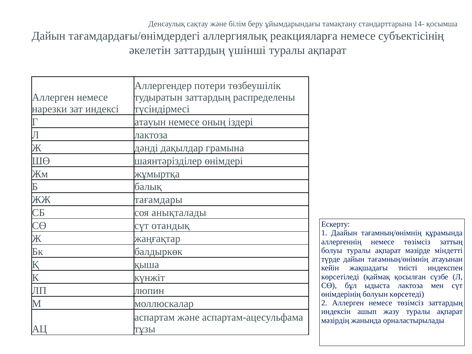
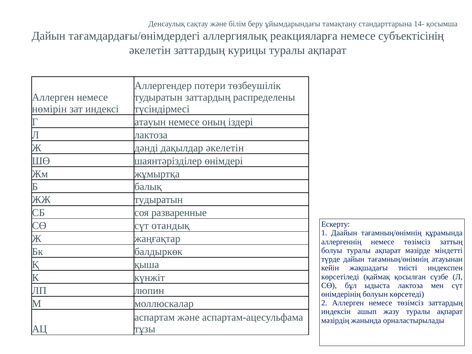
үшінші: үшінші -> курицы (247, 50)
нарезки: нарезки -> нөмірін (49, 109)
дақылдар грамына: грамына -> әкелетін (225, 148)
ЖЖ тағамдары: тағамдары -> тудыратын (159, 200)
анықталады: анықталады -> разваренные (179, 213)
